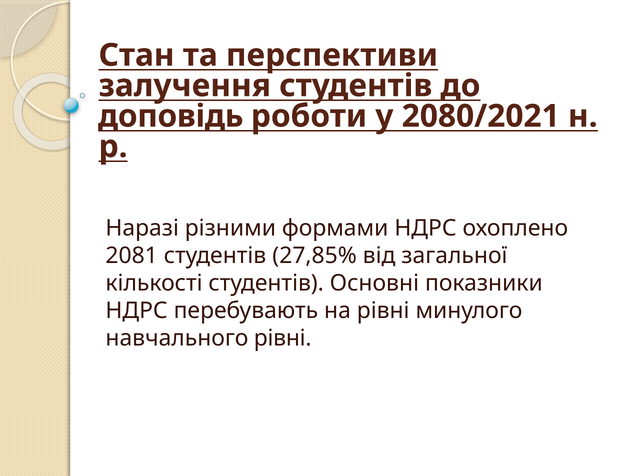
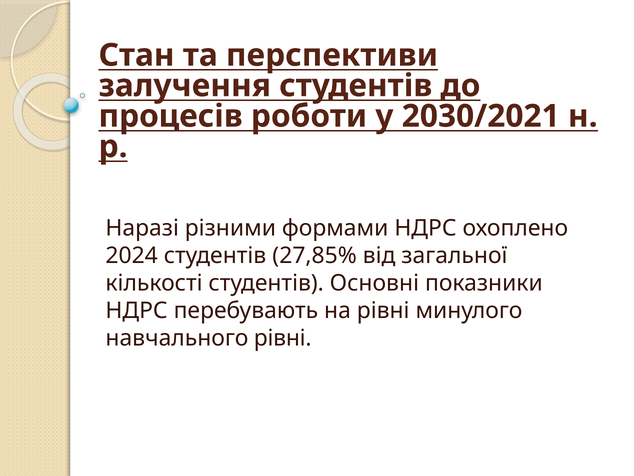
доповідь: доповідь -> процесів (171, 116)
2080/2021: 2080/2021 -> 2030/2021 (481, 116)
2081: 2081 -> 2024 (132, 256)
